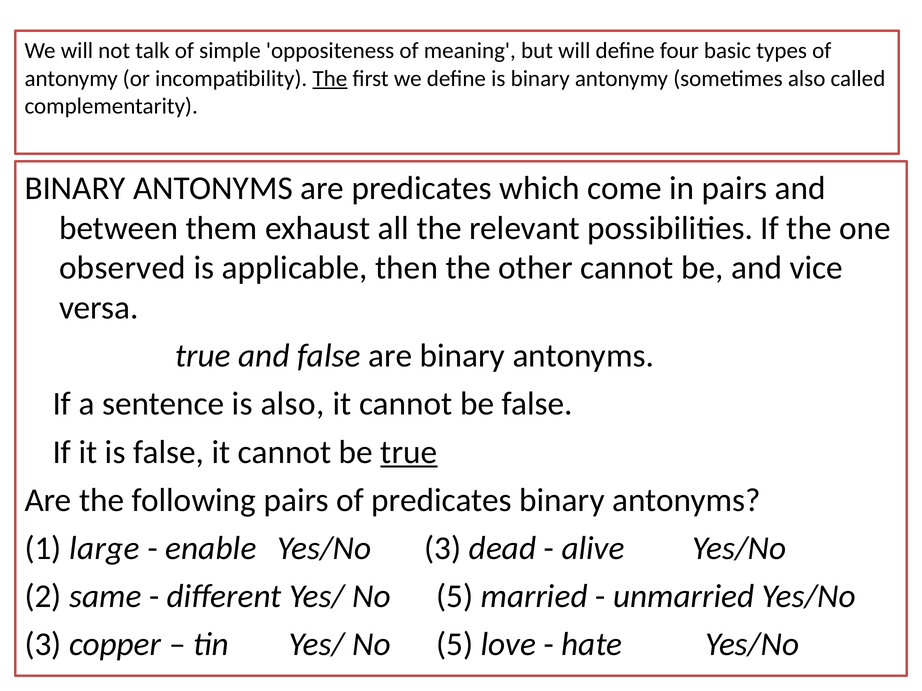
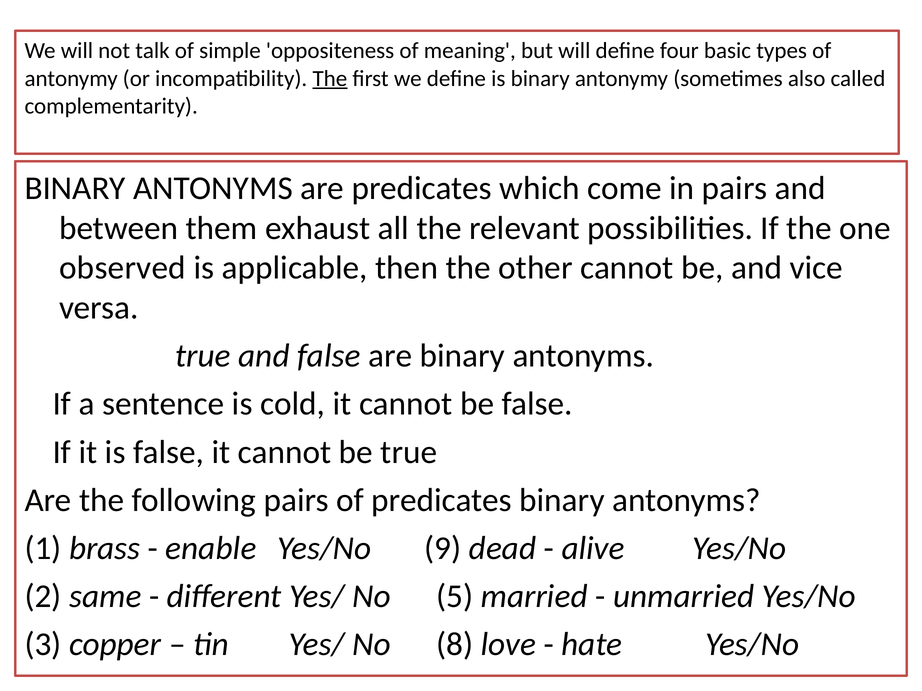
is also: also -> cold (293, 404)
true underline: present -> none (409, 452)
large: large -> brass (105, 549)
3: 3 -> 9 (443, 549)
tin Yes/ No 5: 5 -> 8 (455, 645)
